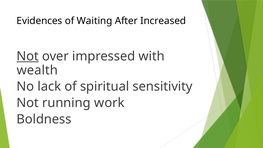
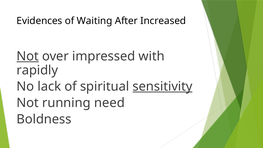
wealth: wealth -> rapidly (37, 70)
sensitivity underline: none -> present (163, 87)
work: work -> need (109, 103)
